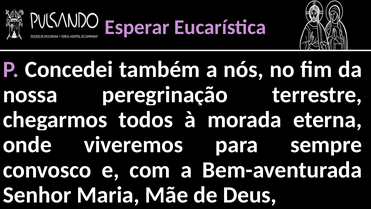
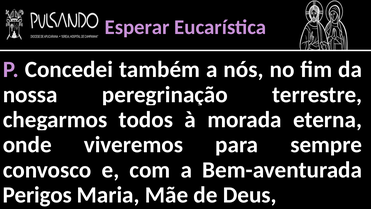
Senhor: Senhor -> Perigos (37, 195)
